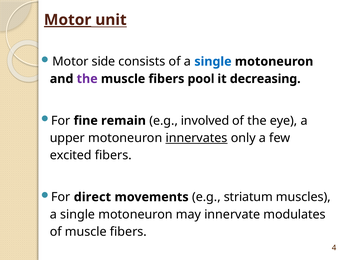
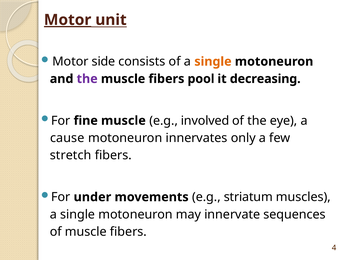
single colour: blue -> orange (213, 62)
fine remain: remain -> muscle (123, 121)
upper: upper -> cause (67, 138)
innervates underline: present -> none (197, 138)
excited: excited -> stretch (71, 155)
direct: direct -> under (92, 197)
modulates: modulates -> sequences (295, 215)
